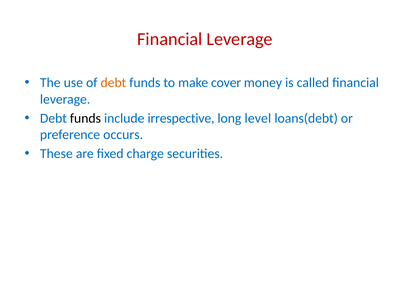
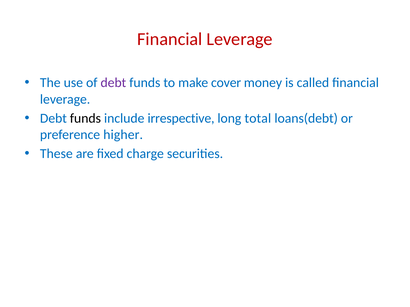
debt colour: orange -> purple (113, 83)
level: level -> total (258, 118)
occurs: occurs -> higher (123, 135)
